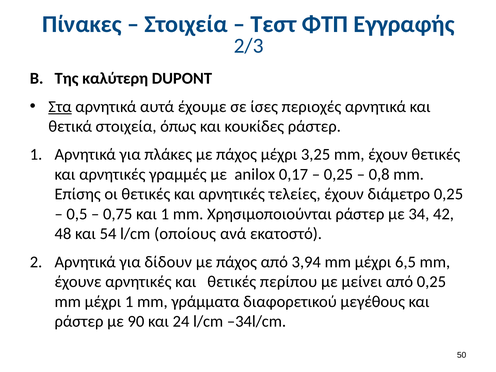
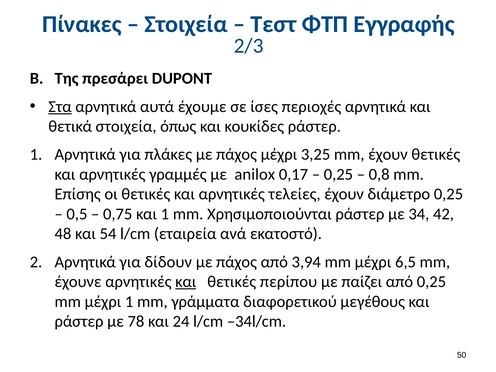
καλύτερη: καλύτερη -> πρεσάρει (115, 78)
οποίους: οποίους -> εταιρεία (185, 234)
και underline: none -> present (186, 282)
μείνει: μείνει -> παίζει (362, 282)
90: 90 -> 78 (136, 321)
